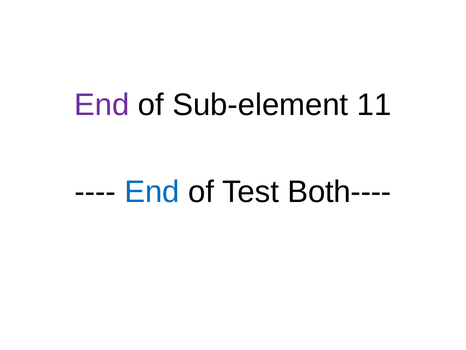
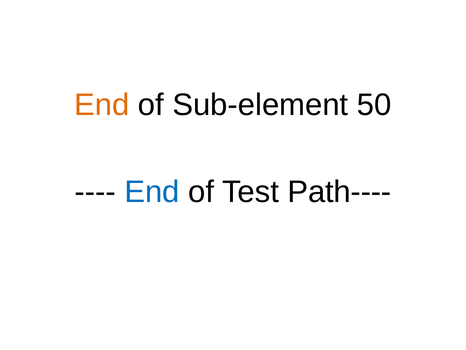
End colour: purple -> orange (102, 105)
11: 11 -> 50 (374, 105)
Both----: Both---- -> Path---- (339, 192)
